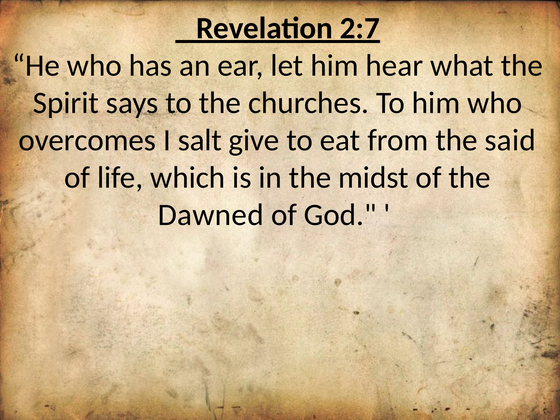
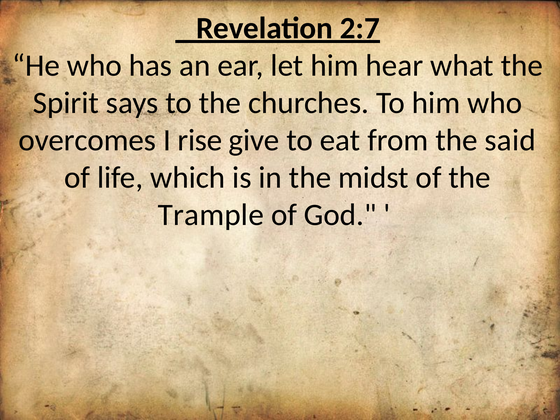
salt: salt -> rise (200, 140)
Dawned: Dawned -> Trample (211, 215)
